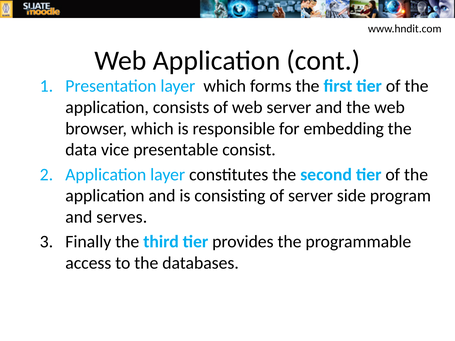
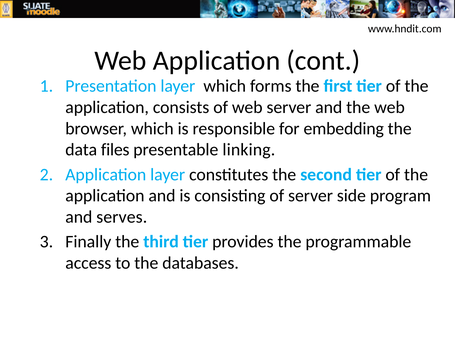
vice: vice -> files (115, 150)
consist: consist -> linking (249, 150)
